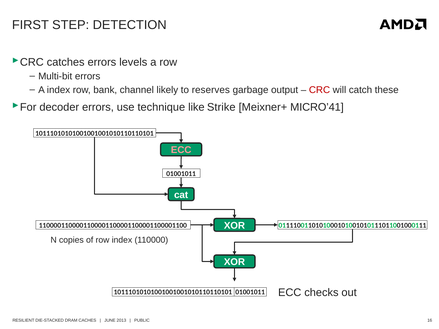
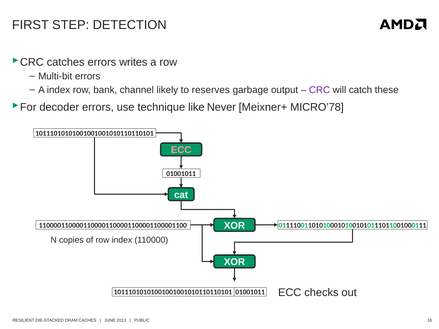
levels: levels -> writes (133, 62)
CRC colour: red -> purple (320, 90)
Strike: Strike -> Never (221, 107)
MICRO’41: MICRO’41 -> MICRO’78 (317, 107)
